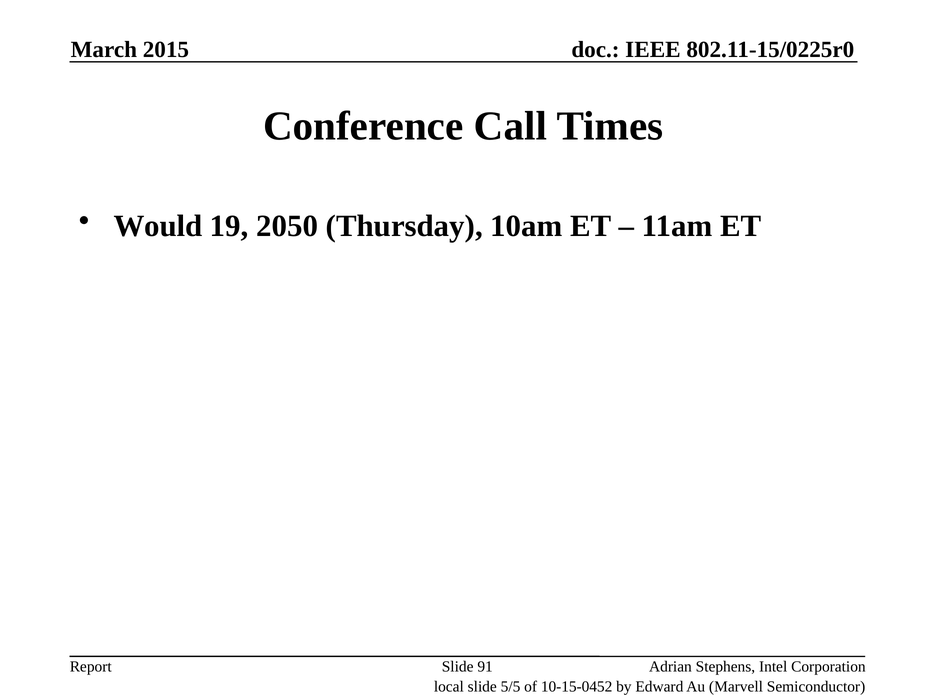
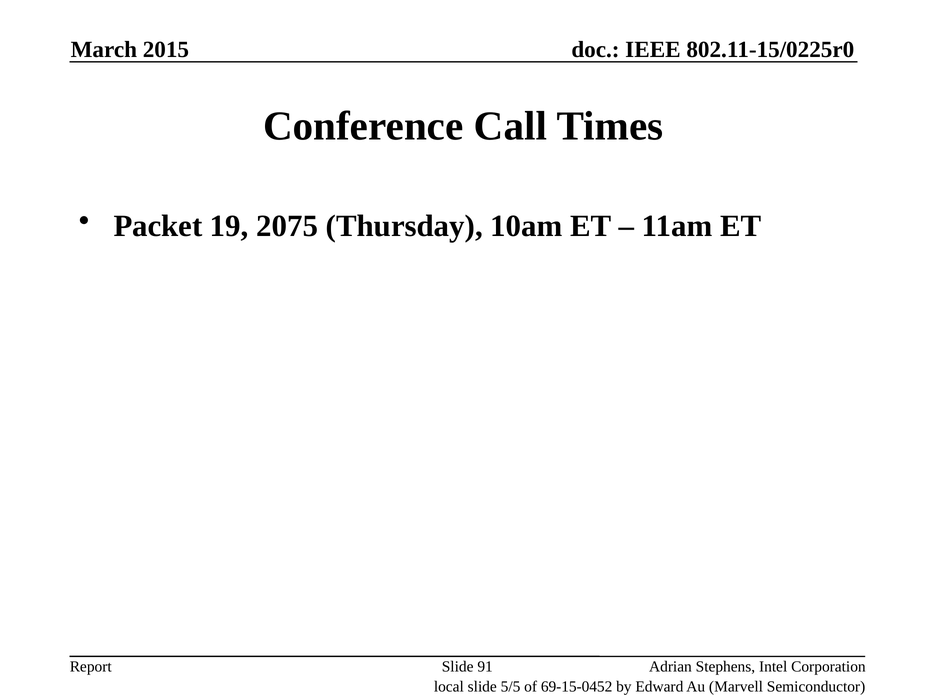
Would: Would -> Packet (158, 226)
2050: 2050 -> 2075 (287, 226)
10-15-0452: 10-15-0452 -> 69-15-0452 (577, 687)
